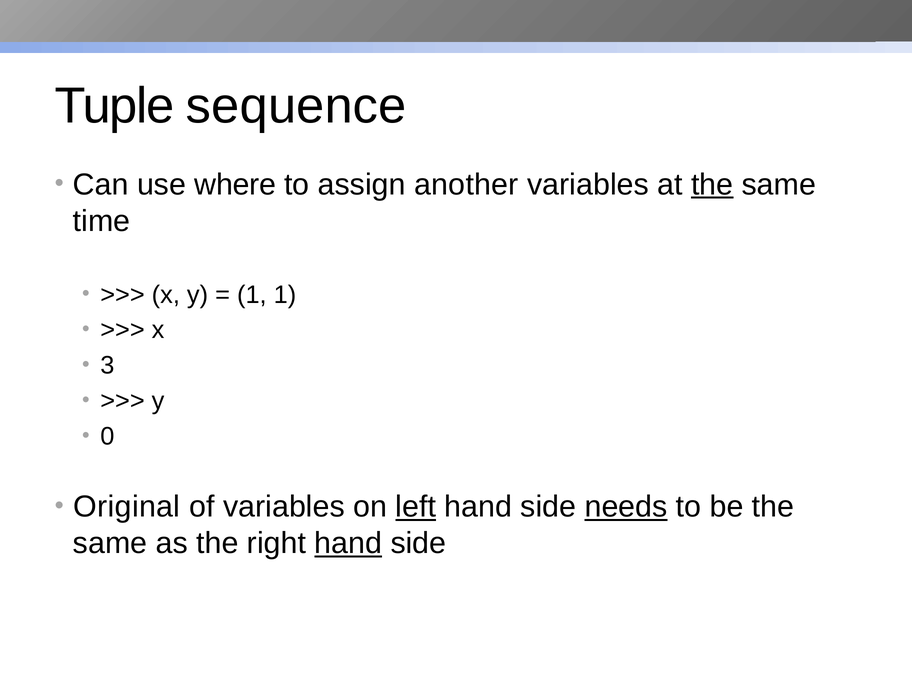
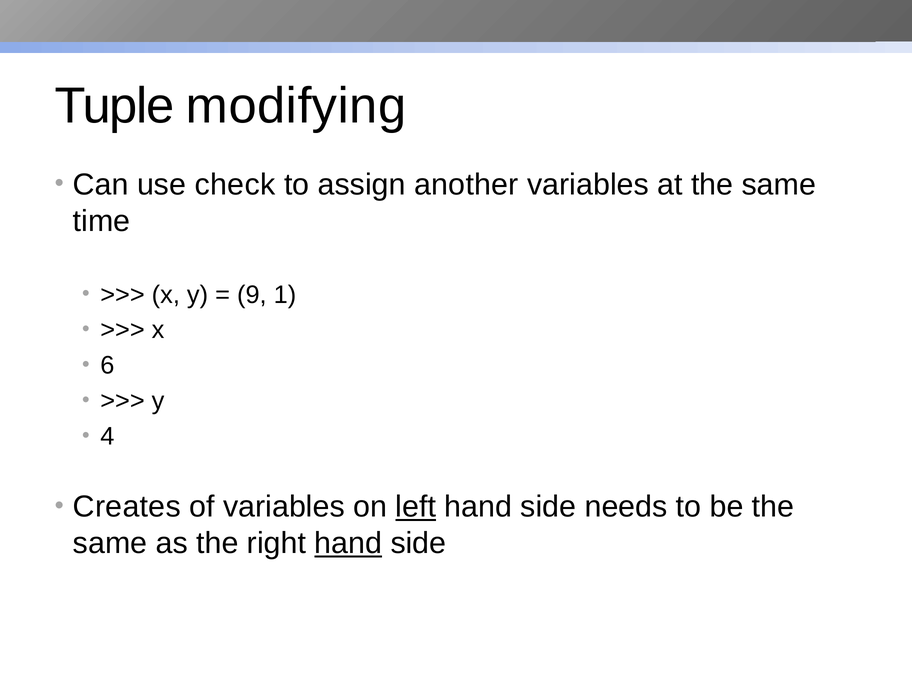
sequence: sequence -> modifying (296, 106)
where: where -> check (235, 185)
the underline: present -> none (712, 185)
1: 1 -> 9 (252, 295)
3: 3 -> 6 (107, 366)
0: 0 -> 4 (107, 437)
Original: Original -> Creates (127, 507)
needs underline: present -> none (626, 507)
